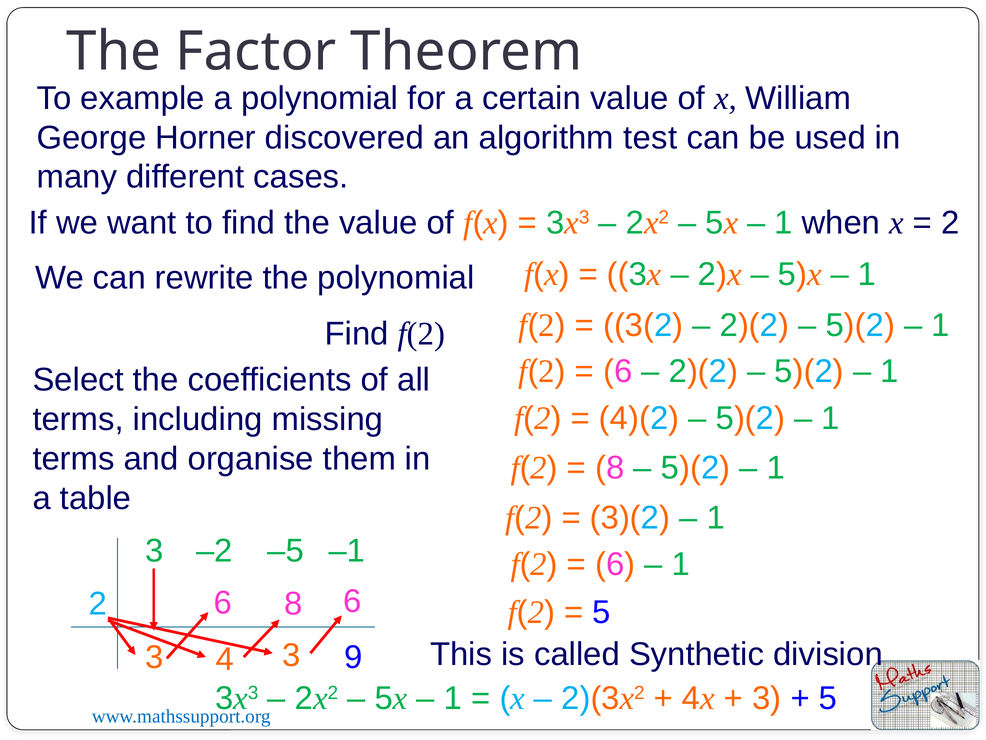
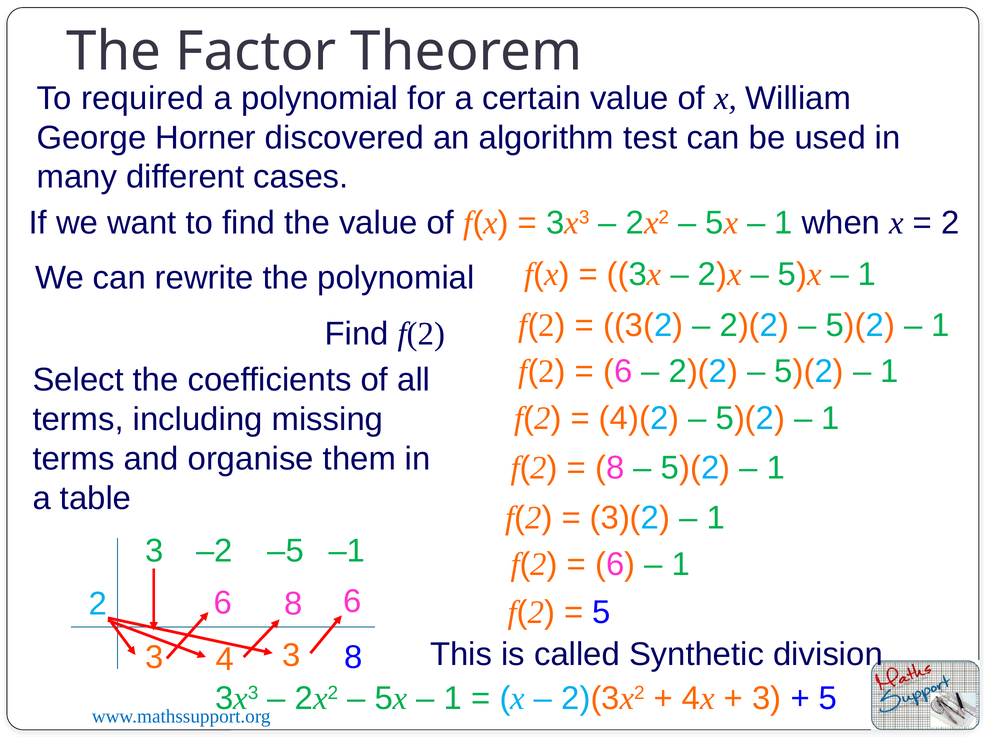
example: example -> required (142, 98)
3 9: 9 -> 8 (353, 657)
